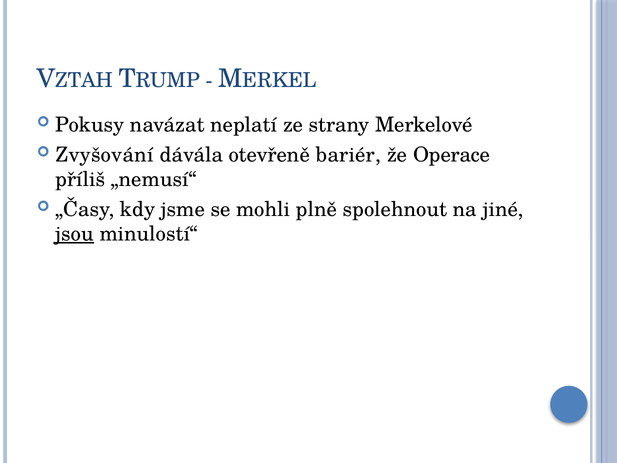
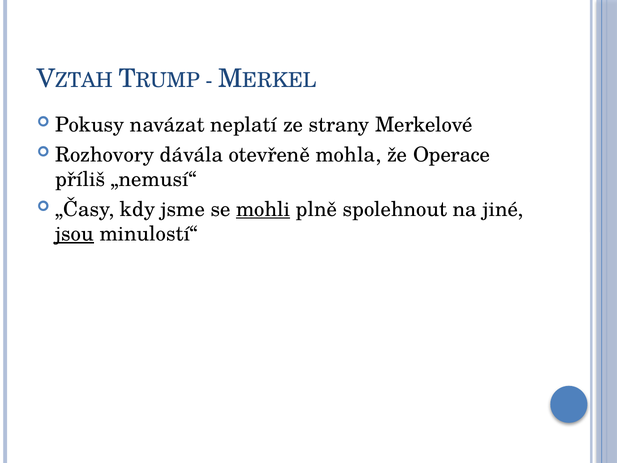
Zvyšování: Zvyšování -> Rozhovory (105, 155)
bariér: bariér -> mohla (348, 155)
mohli underline: none -> present (263, 209)
